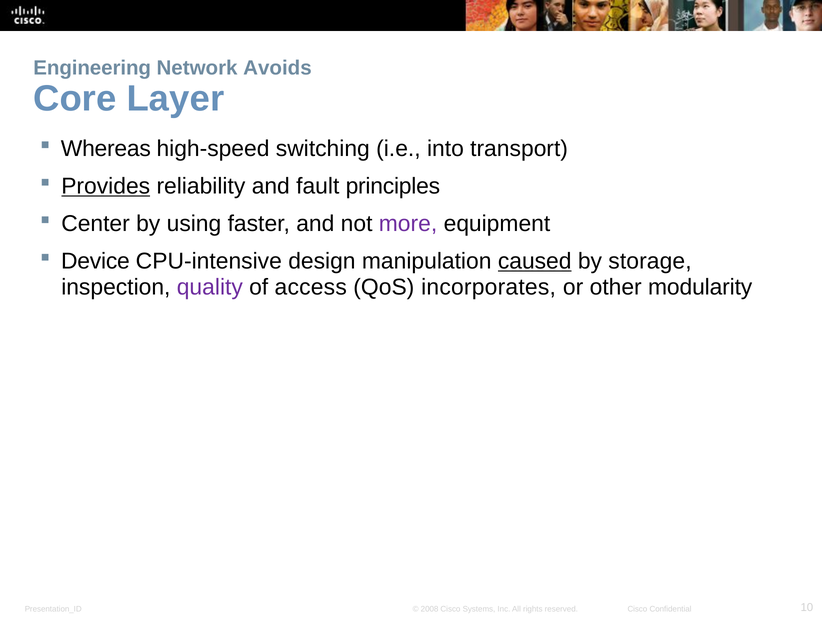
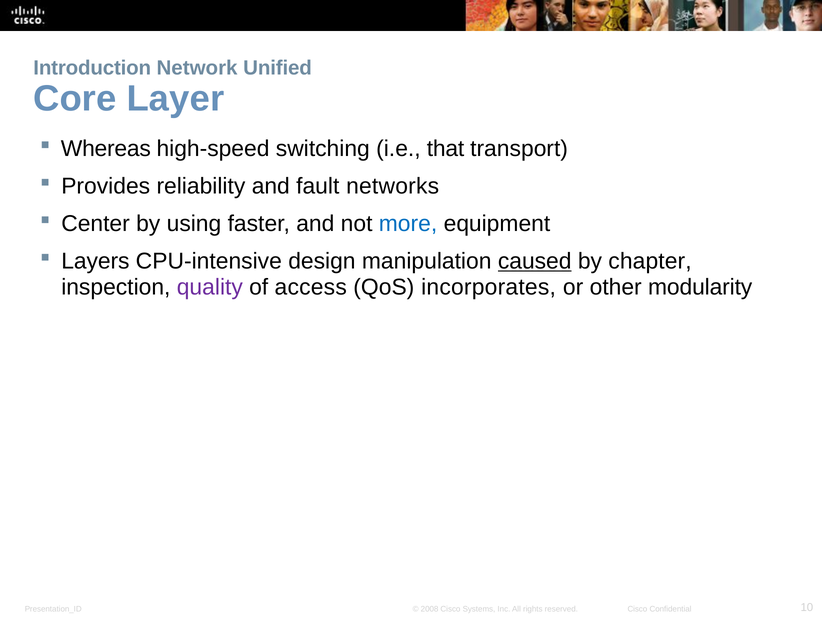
Engineering: Engineering -> Introduction (92, 68)
Avoids: Avoids -> Unified (278, 68)
into: into -> that (446, 149)
Provides underline: present -> none (106, 186)
principles: principles -> networks (393, 186)
more colour: purple -> blue (408, 223)
Device: Device -> Layers (95, 261)
storage: storage -> chapter (650, 261)
